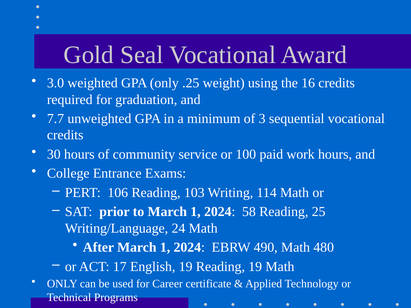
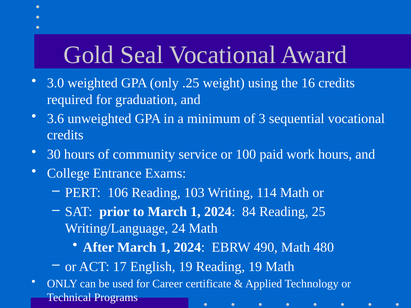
7.7: 7.7 -> 3.6 (56, 119)
58: 58 -> 84 (249, 212)
